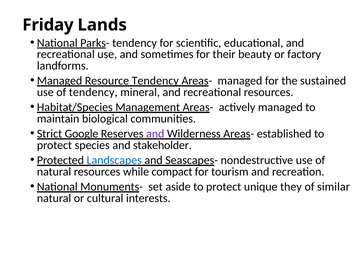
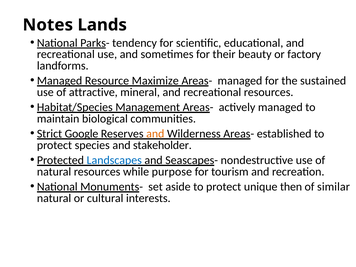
Friday: Friday -> Notes (48, 25)
Resource Tendency: Tendency -> Maximize (155, 81)
of tendency: tendency -> attractive (93, 92)
and colour: purple -> orange (155, 134)
compact: compact -> purpose (172, 172)
they: they -> then (291, 187)
